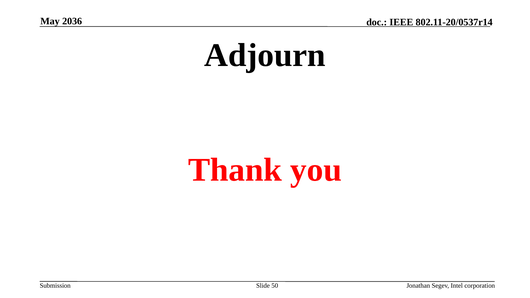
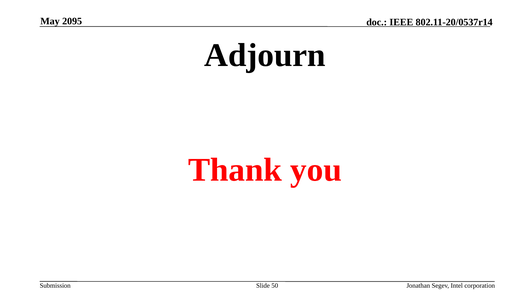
2036: 2036 -> 2095 (72, 21)
